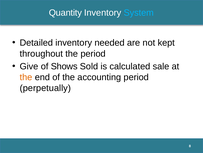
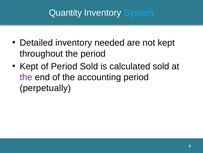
Give: Give -> Kept (29, 66)
of Shows: Shows -> Period (64, 66)
calculated sale: sale -> sold (161, 66)
the colour: orange -> purple (26, 77)
